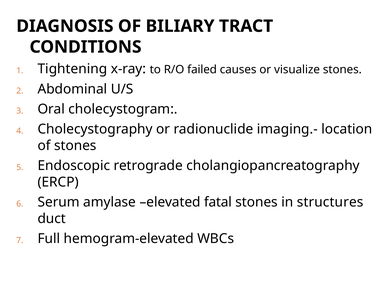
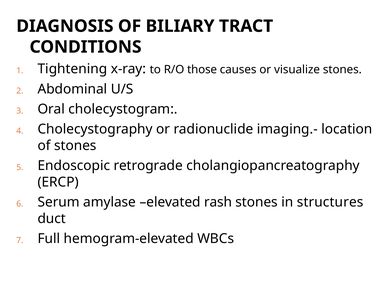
failed: failed -> those (202, 70)
fatal: fatal -> rash (218, 202)
